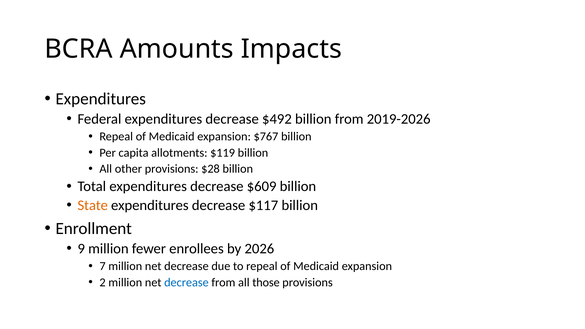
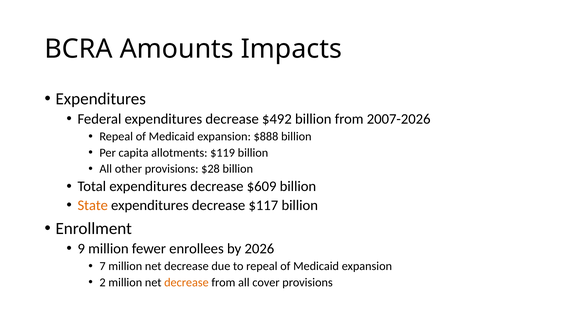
2019-2026: 2019-2026 -> 2007-2026 (399, 119)
$767: $767 -> $888 (266, 137)
decrease colour: blue -> orange (186, 282)
those: those -> cover (266, 282)
